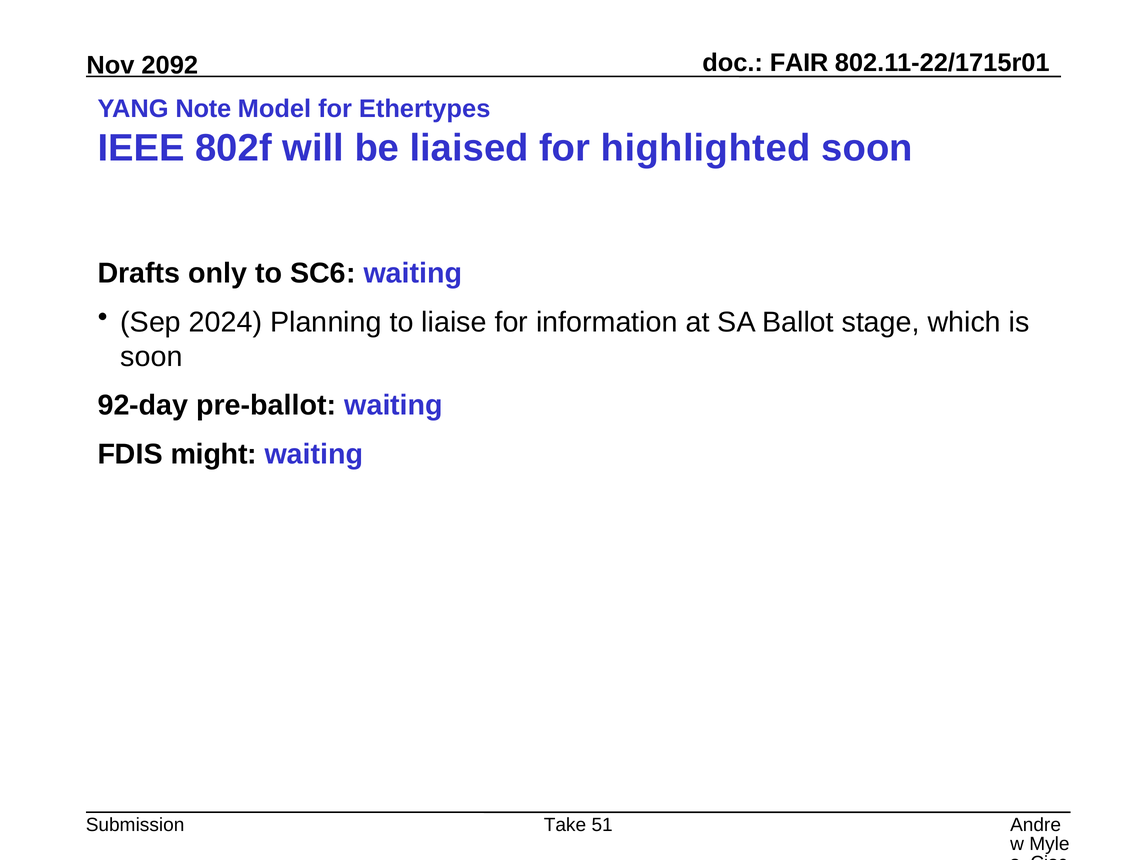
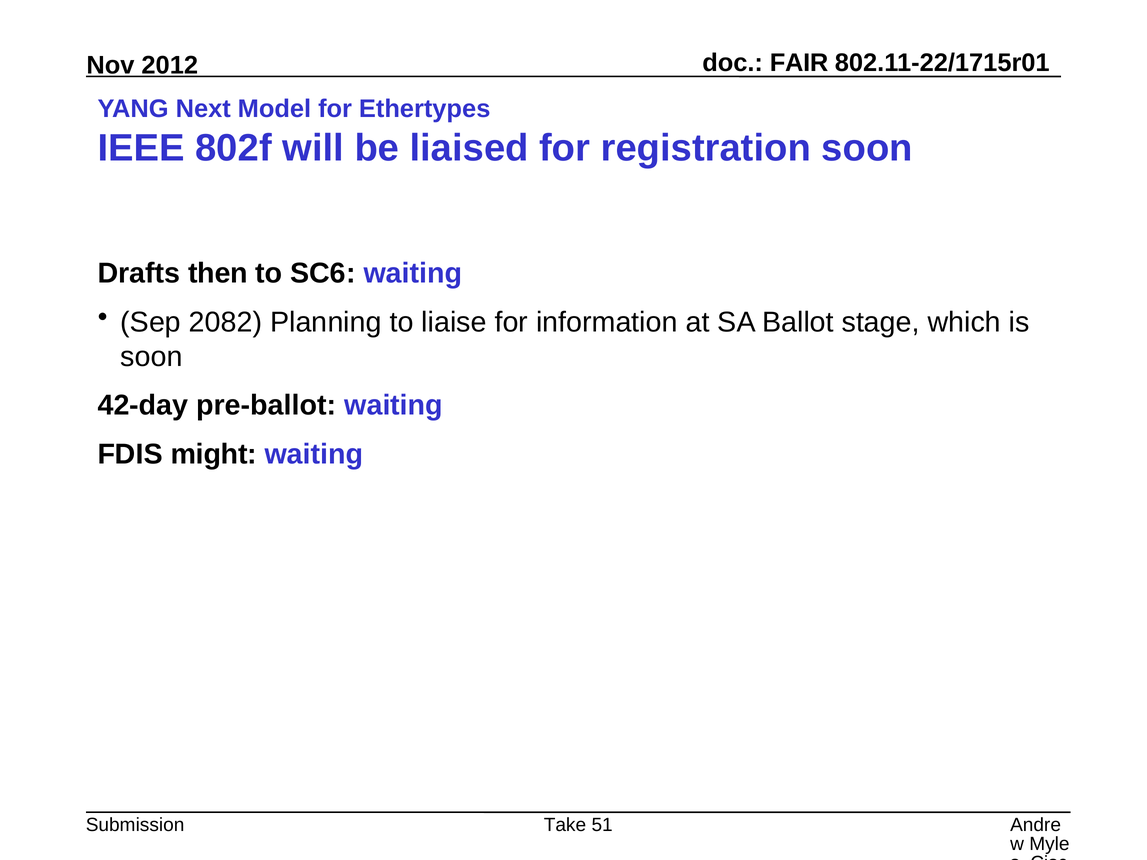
2092: 2092 -> 2012 (170, 65)
Note: Note -> Next (203, 109)
highlighted: highlighted -> registration (706, 148)
only: only -> then (218, 273)
2024: 2024 -> 2082 (226, 322)
92-day: 92-day -> 42-day (143, 405)
